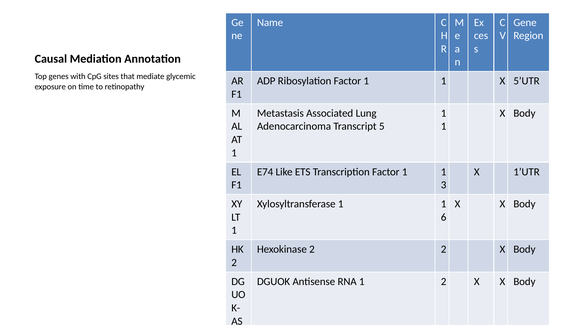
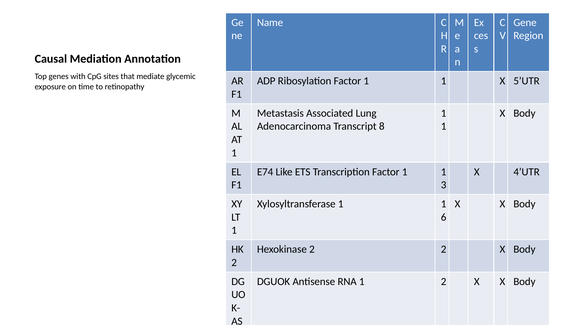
5: 5 -> 8 (382, 126)
1’UTR: 1’UTR -> 4’UTR (527, 172)
